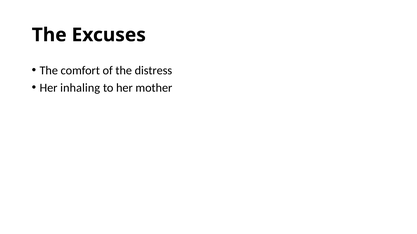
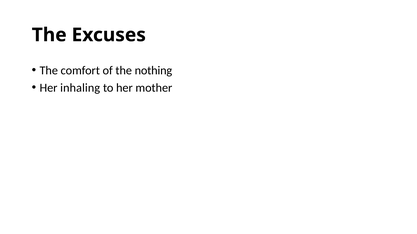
distress: distress -> nothing (153, 71)
